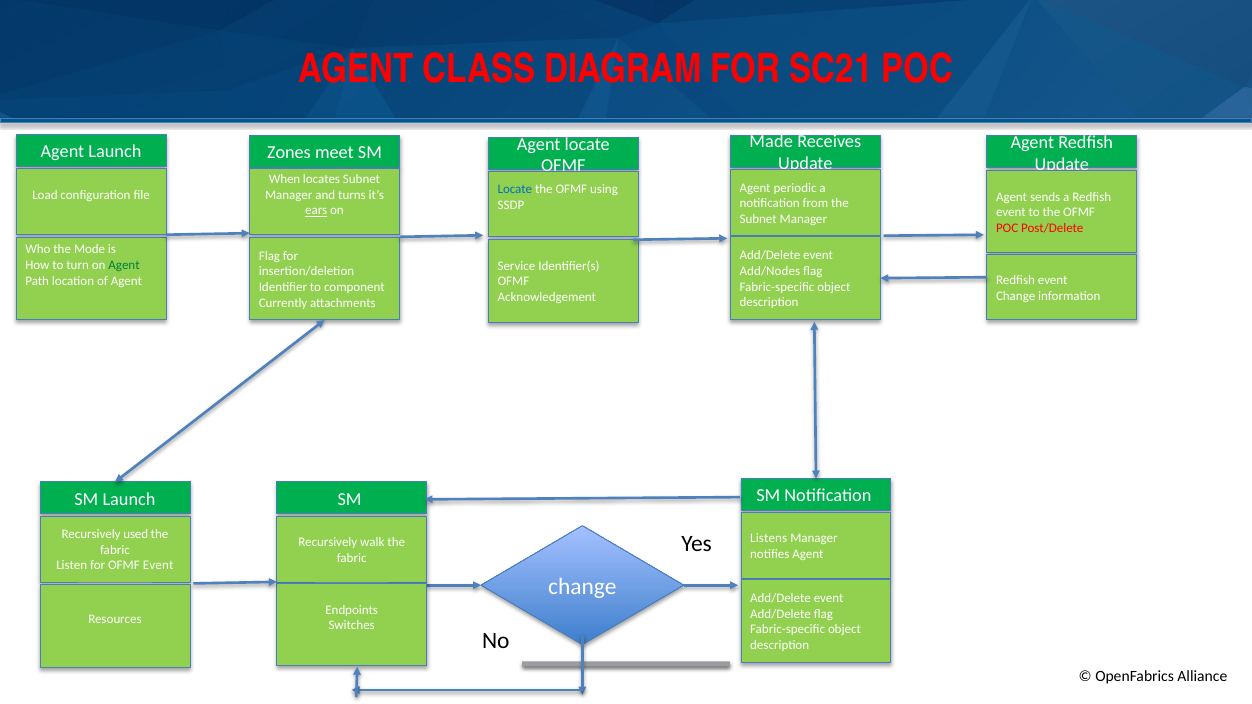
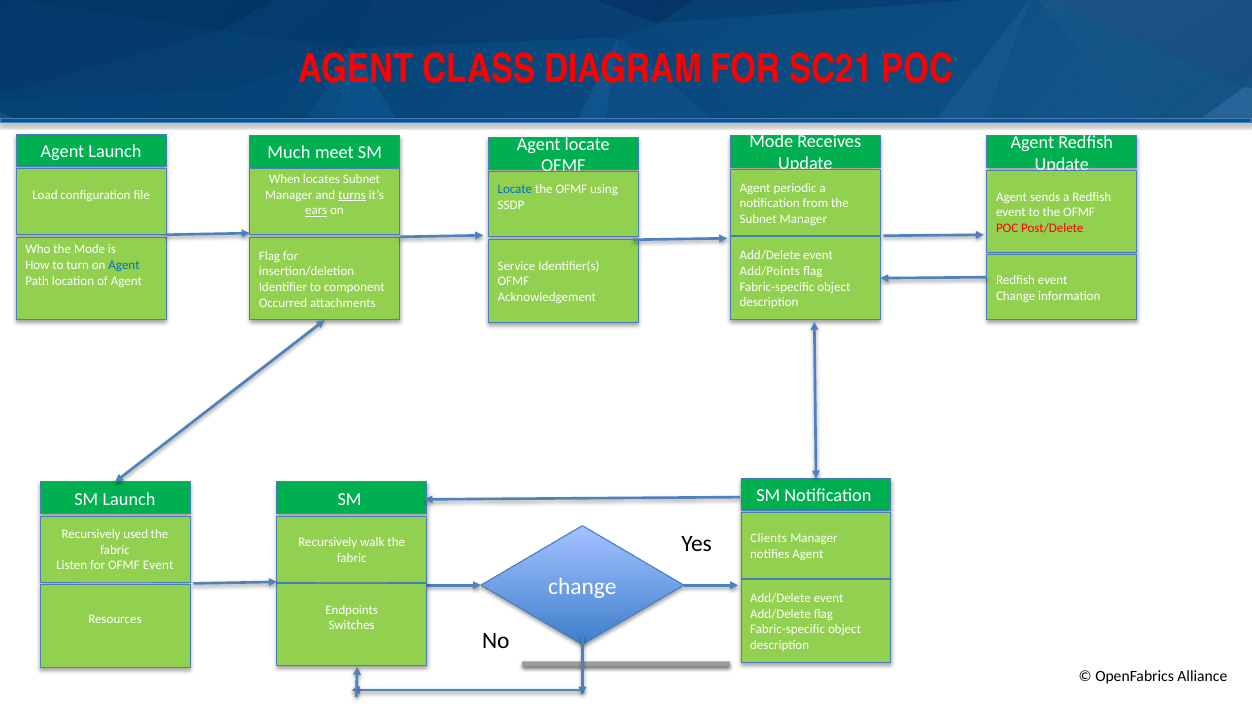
Made: Made -> Mode (771, 142)
Zones: Zones -> Much (289, 153)
turns underline: none -> present (352, 195)
Agent colour: green -> blue (124, 265)
Add/Nodes: Add/Nodes -> Add/Points (770, 271)
Currently: Currently -> Occurred (283, 303)
Listens: Listens -> Clients (769, 539)
